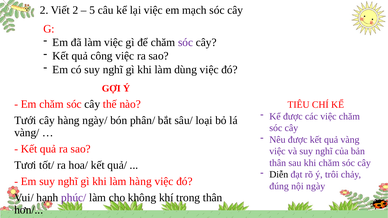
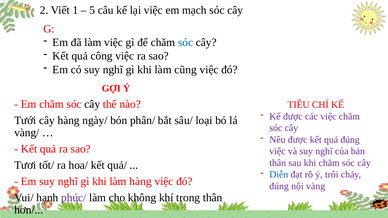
Viết 2: 2 -> 1 (75, 10)
sóc colour: purple -> blue (186, 42)
dùng: dùng -> cũng (186, 70)
quả vàng: vàng -> đúng (350, 140)
Diễn colour: black -> blue (279, 175)
ngày: ngày -> vàng (316, 186)
